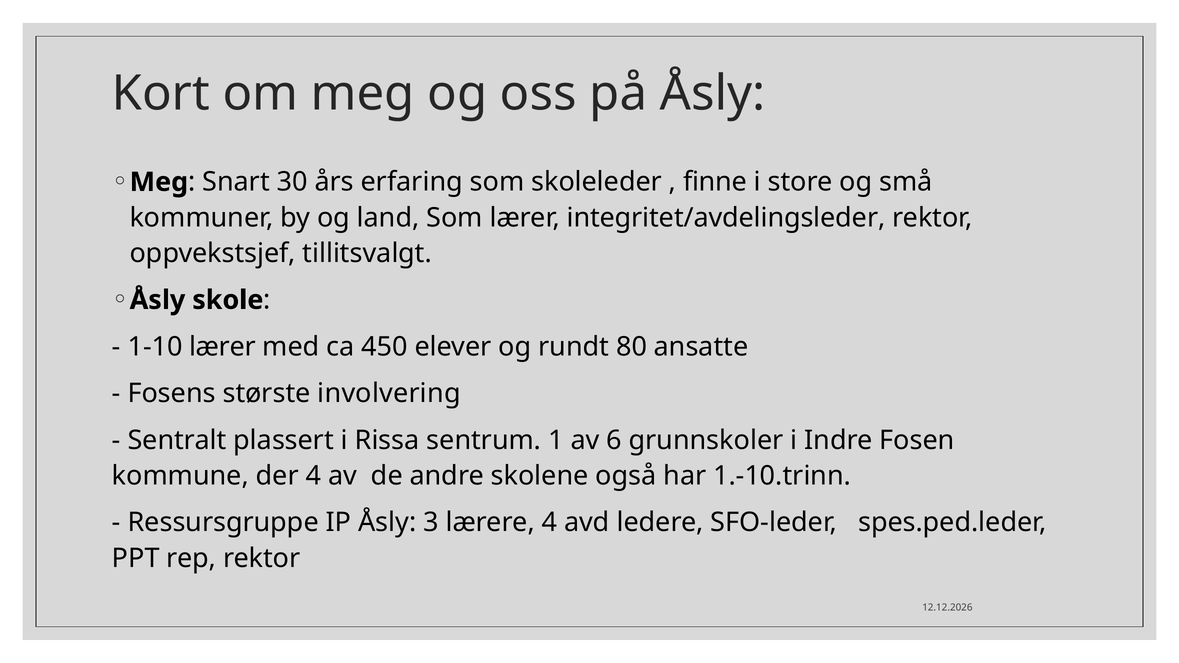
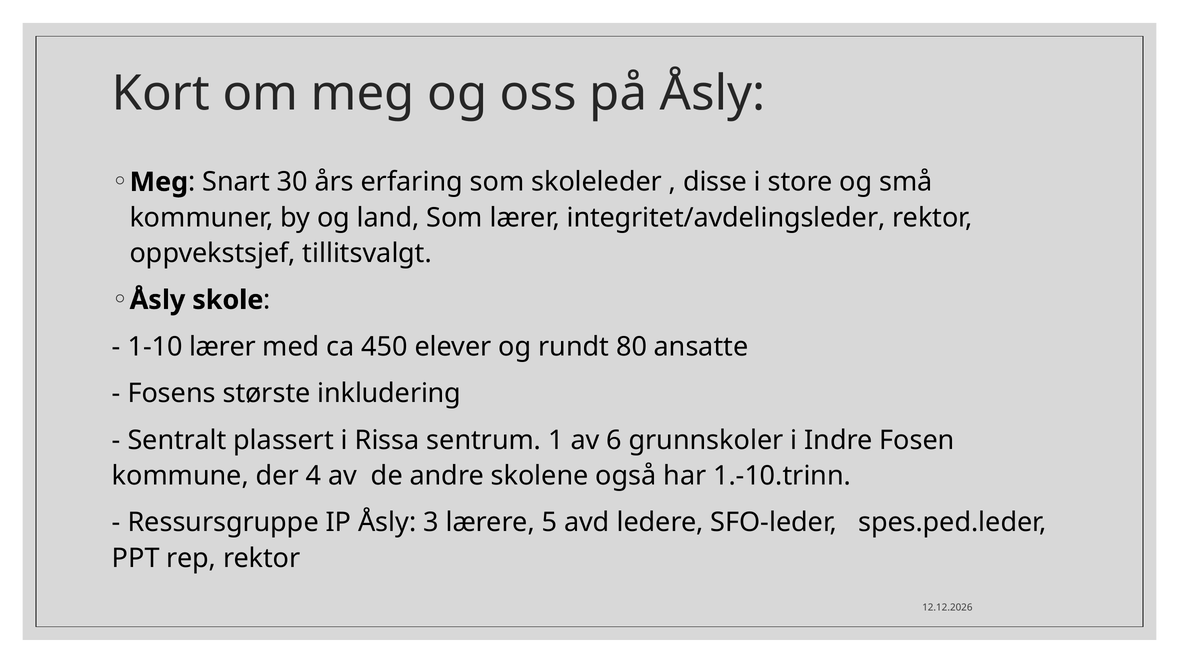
finne: finne -> disse (715, 182)
involvering: involvering -> inkludering (389, 394)
lærere 4: 4 -> 5 (549, 523)
